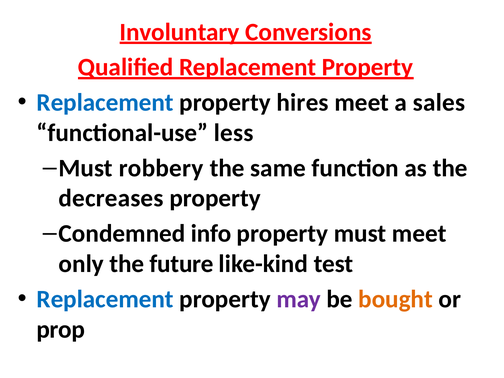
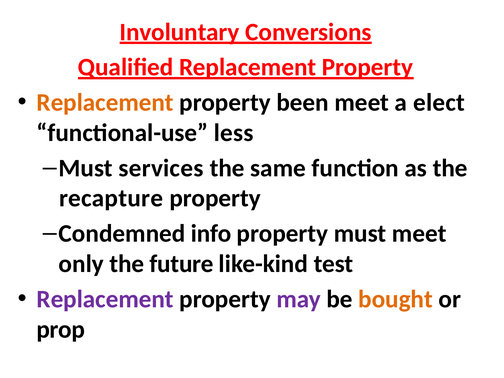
Replacement colour: blue -> orange (105, 103)
hires: hires -> been (303, 103)
sales: sales -> elect (439, 103)
robbery: robbery -> services (161, 168)
decreases: decreases -> recapture (111, 198)
Replacement colour: blue -> purple (105, 299)
